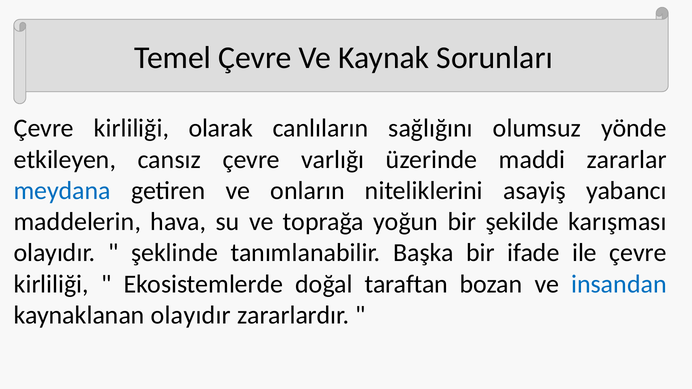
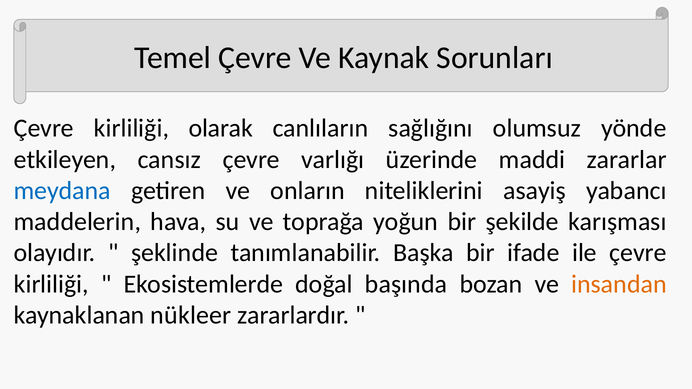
taraftan: taraftan -> başında (406, 284)
insandan colour: blue -> orange (619, 284)
kaynaklanan olayıdır: olayıdır -> nükleer (191, 315)
